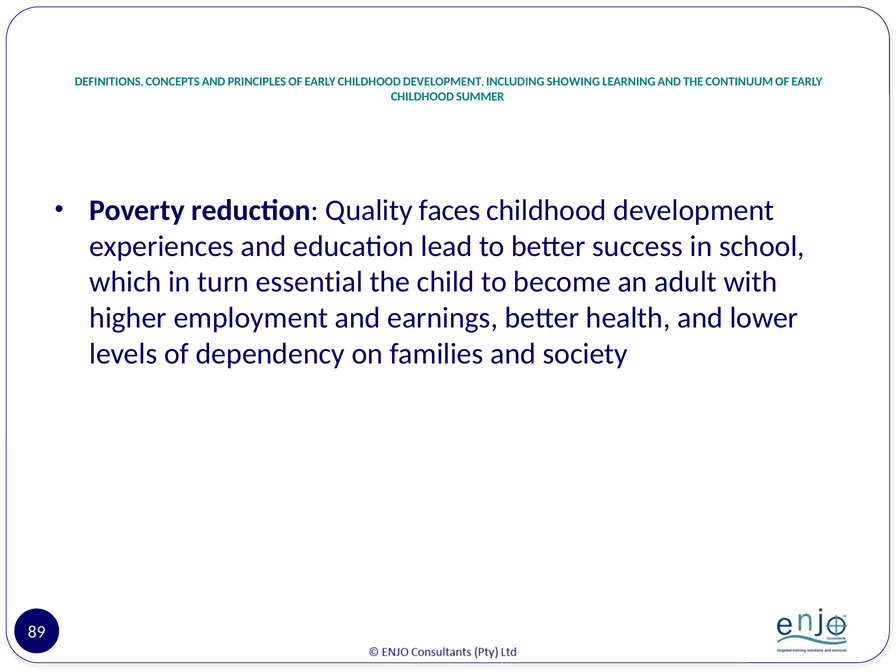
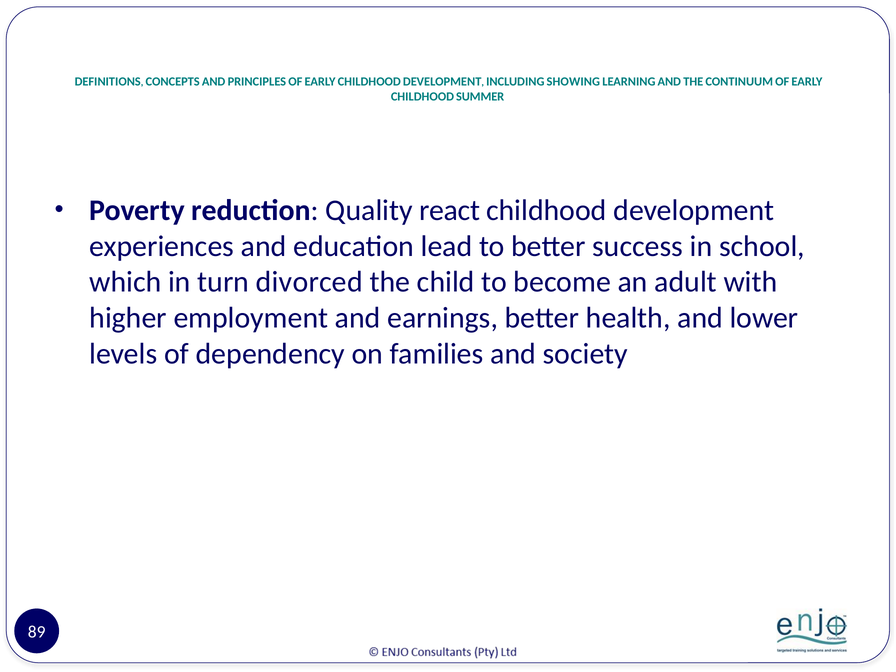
faces: faces -> react (450, 210)
essential: essential -> divorced (309, 282)
